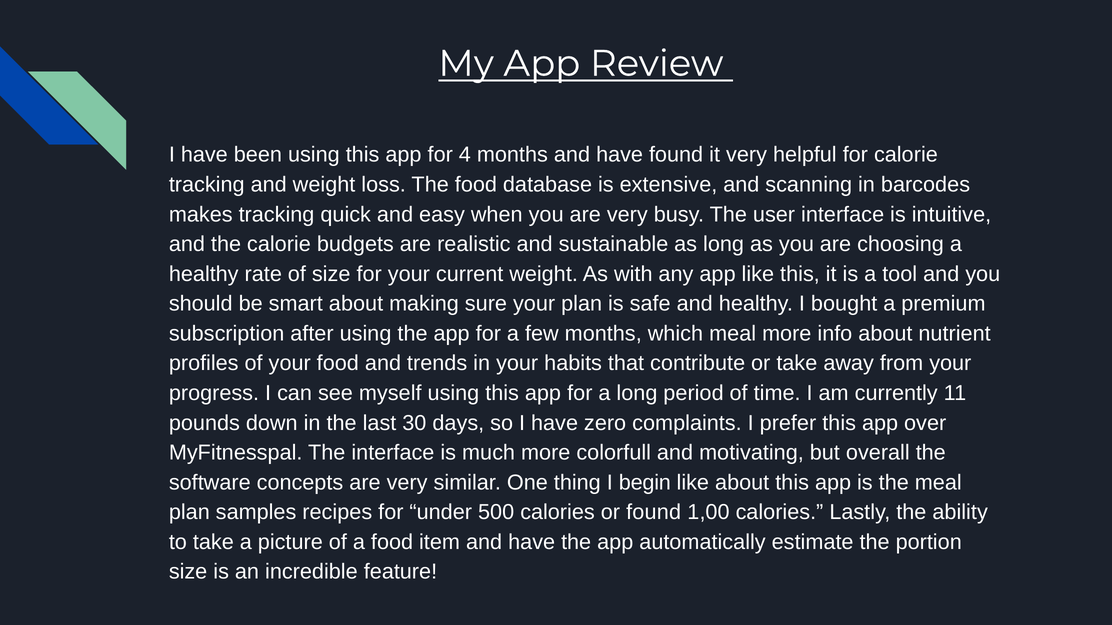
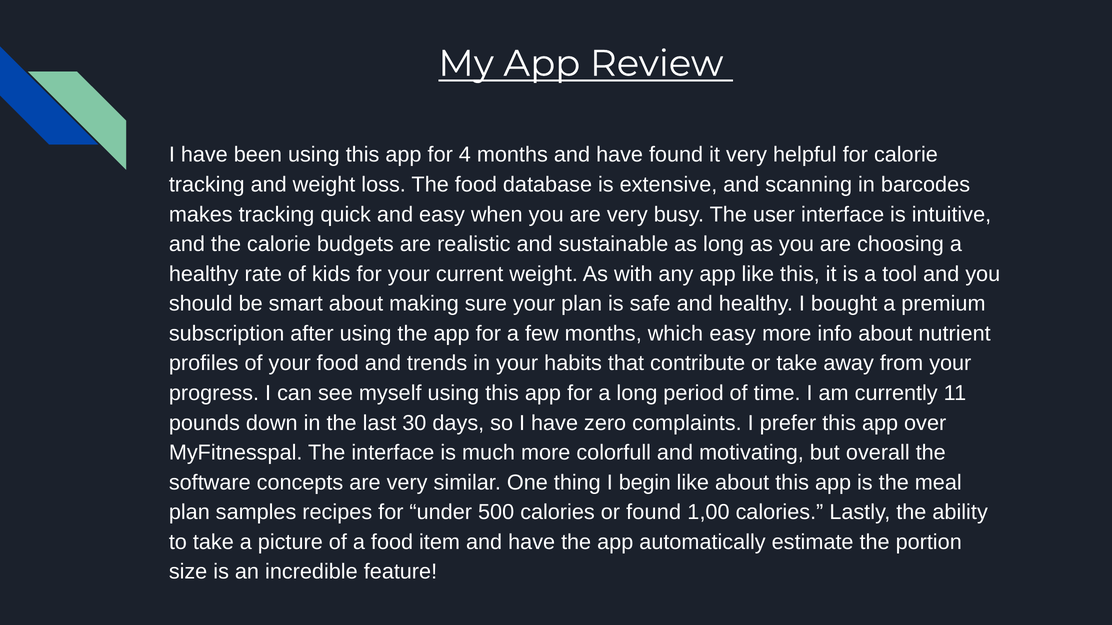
of size: size -> kids (331, 274)
which meal: meal -> easy (733, 334)
